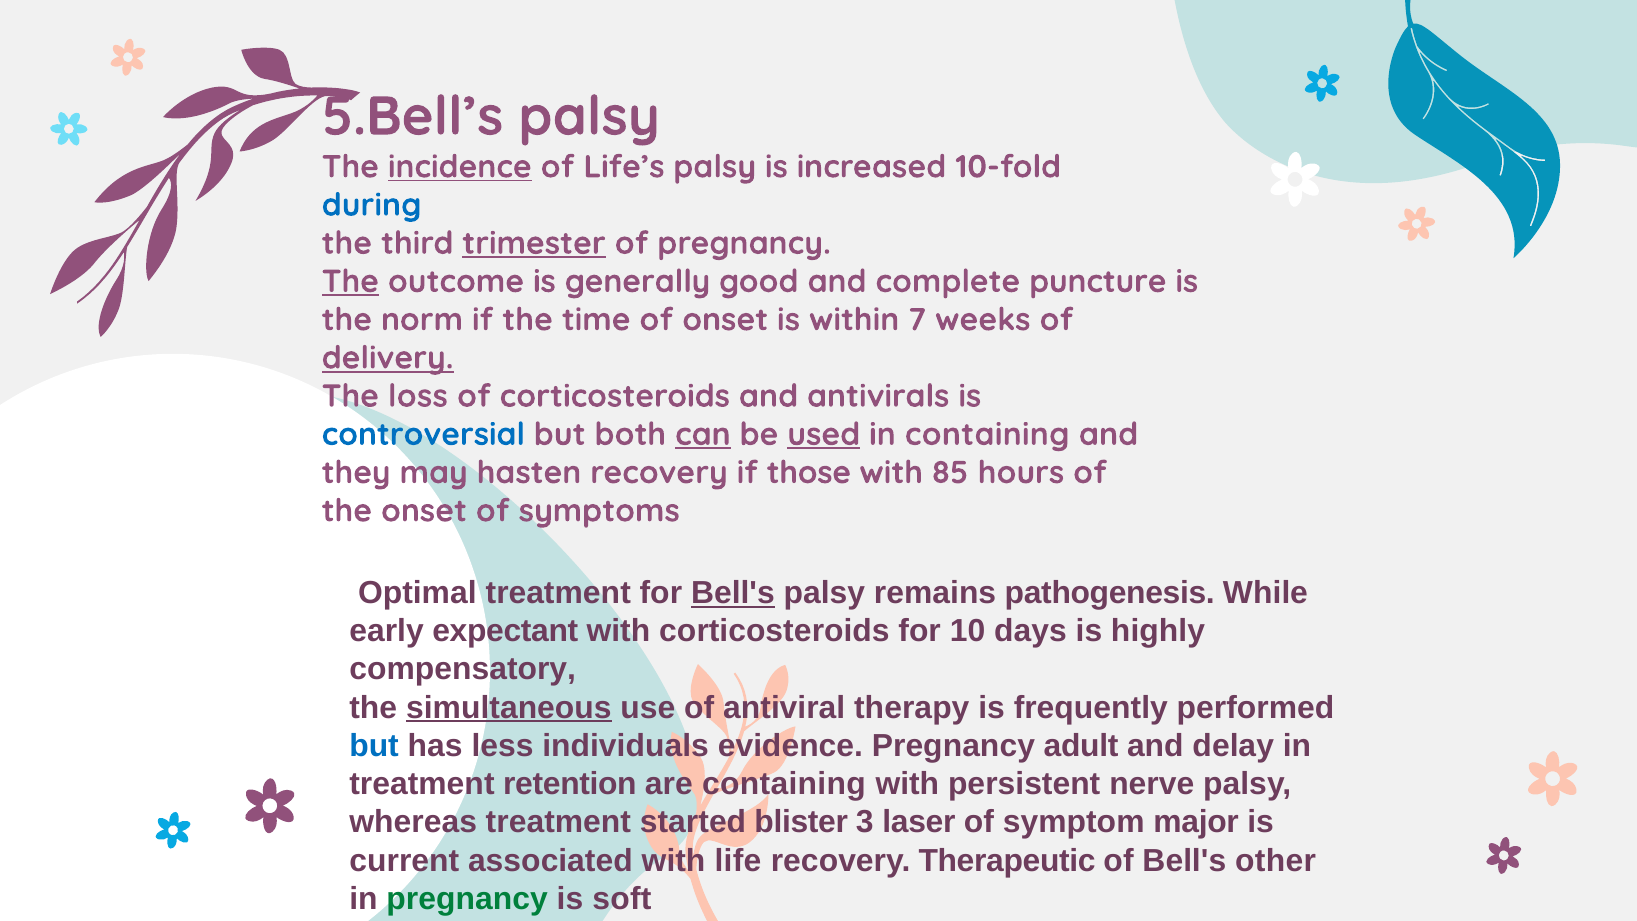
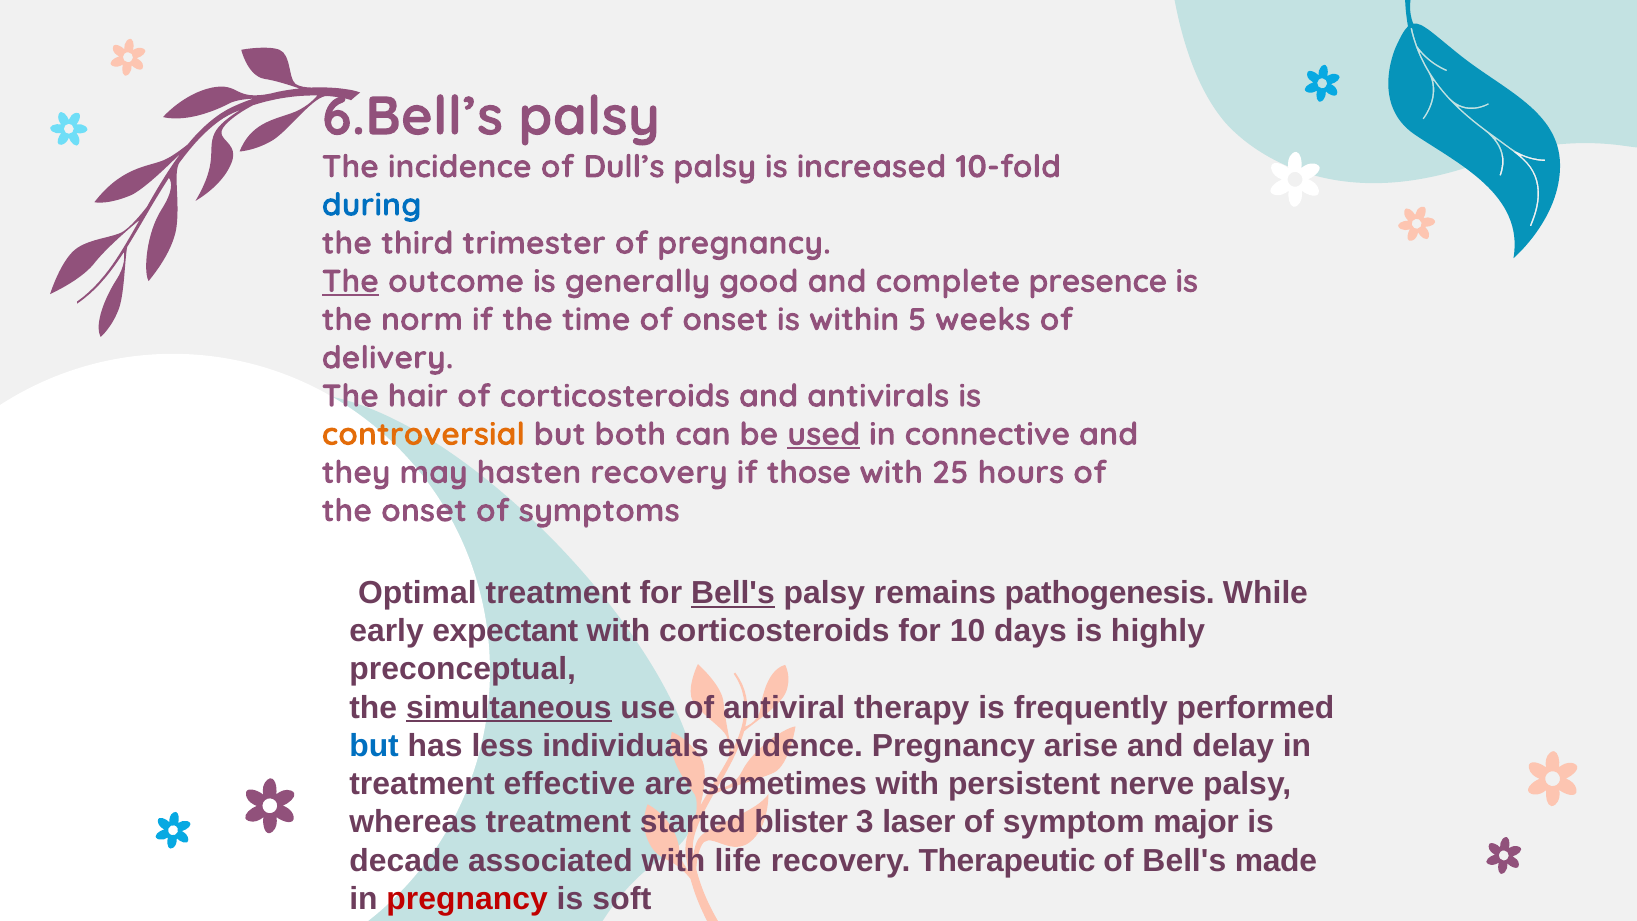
5.Bell’s: 5.Bell’s -> 6.Bell’s (412, 117)
incidence underline: present -> none (460, 167)
Life’s: Life’s -> Dull’s (624, 167)
trimester underline: present -> none (534, 243)
puncture: puncture -> presence (1098, 281)
7: 7 -> 5 (917, 320)
delivery underline: present -> none (388, 358)
loss: loss -> hair (418, 396)
controversial colour: blue -> orange (423, 434)
can underline: present -> none (703, 434)
in containing: containing -> connective (987, 434)
85: 85 -> 25 (950, 473)
compensatory: compensatory -> preconceptual (463, 669)
adult: adult -> arise (1081, 746)
retention: retention -> effective (570, 784)
are containing: containing -> sometimes (784, 784)
current: current -> decade (404, 860)
other: other -> made (1276, 860)
pregnancy colour: green -> red (467, 899)
